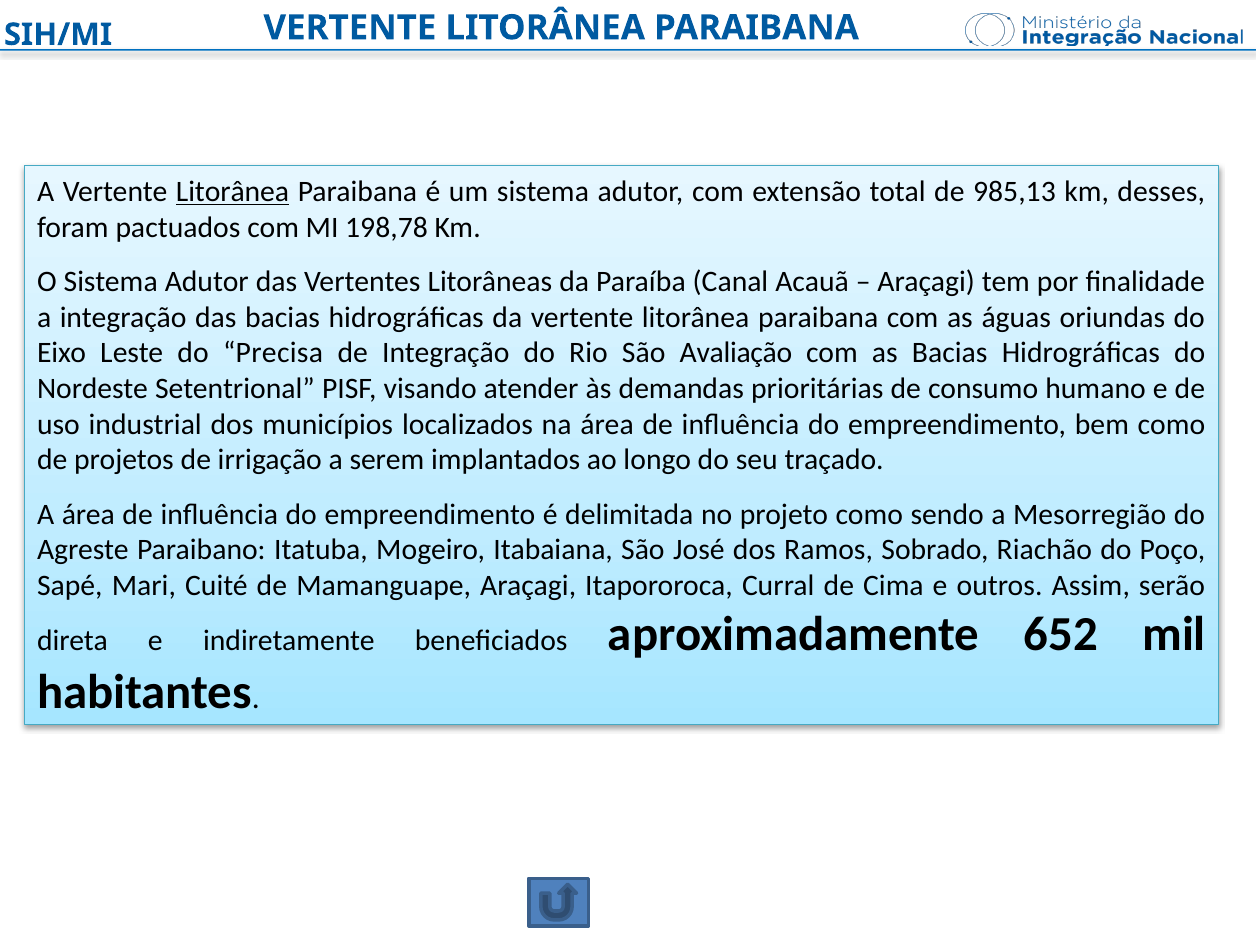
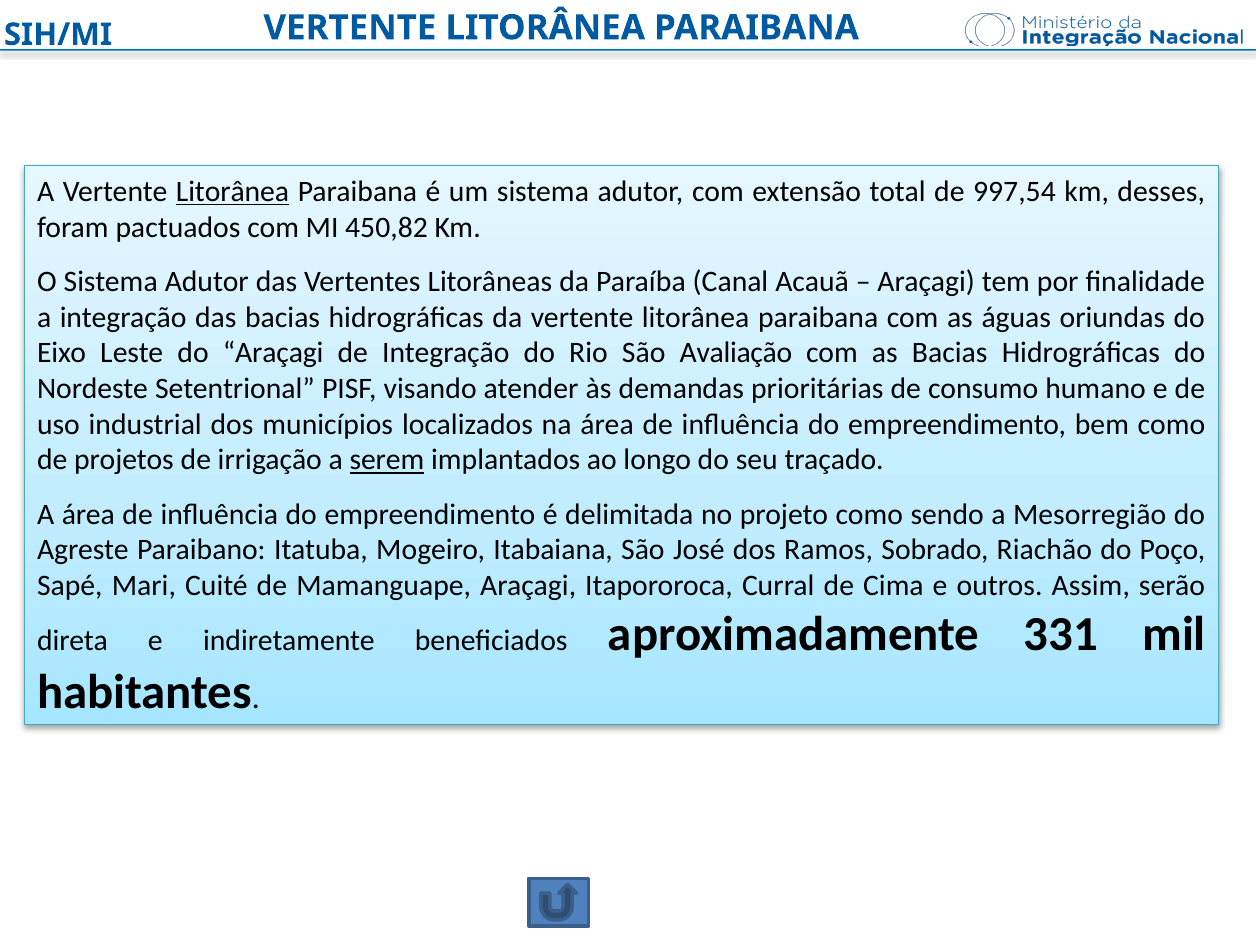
985,13: 985,13 -> 997,54 (1014, 192)
198,78: 198,78 -> 450,82 (386, 227)
do Precisa: Precisa -> Araçagi (273, 353)
serem underline: none -> present (387, 460)
652: 652 -> 331 (1061, 634)
